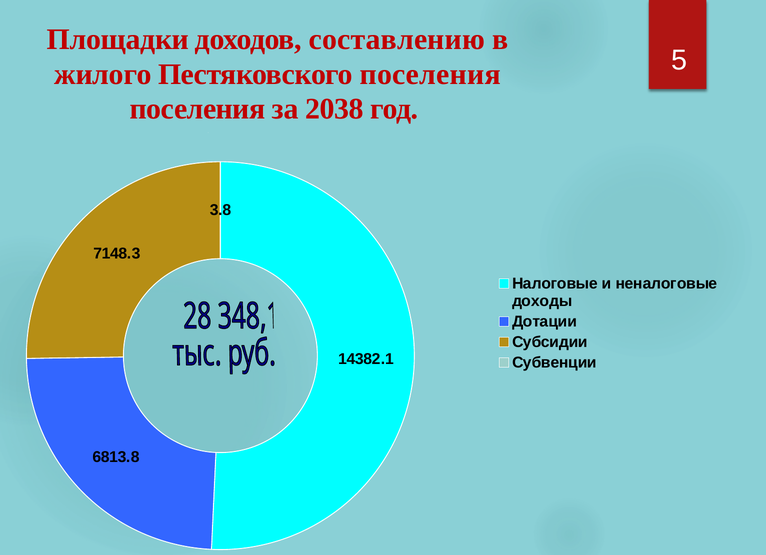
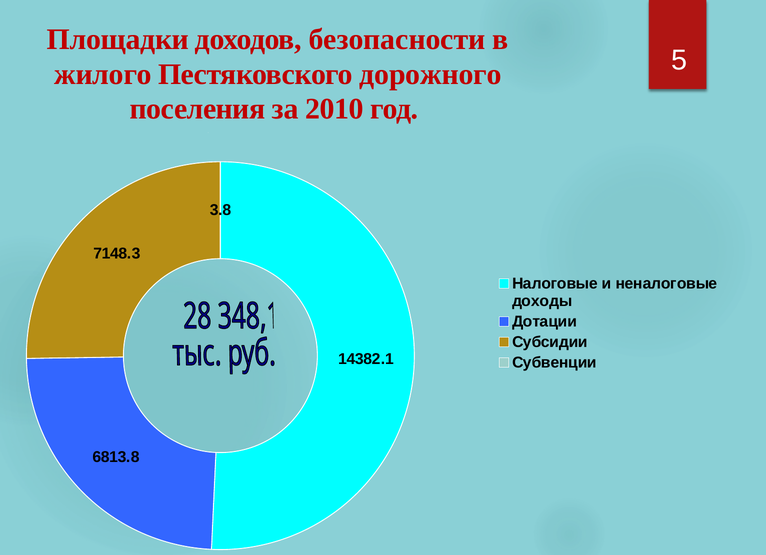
составлению: составлению -> безопасности (397, 40)
Пестяковского поселения: поселения -> дорожного (430, 74)
2038: 2038 -> 2010 (334, 109)
